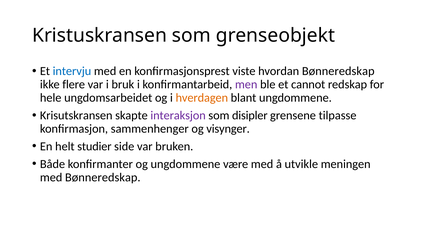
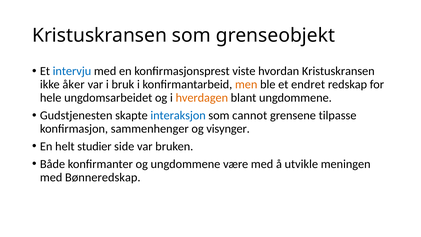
hvordan Bønneredskap: Bønneredskap -> Kristuskransen (338, 71)
flere: flere -> åker (74, 84)
men colour: purple -> orange (246, 84)
cannot: cannot -> endret (308, 84)
Krisutskransen: Krisutskransen -> Gudstjenesten (76, 115)
interaksjon colour: purple -> blue (178, 115)
disipler: disipler -> cannot (250, 115)
